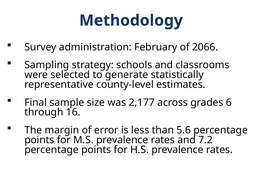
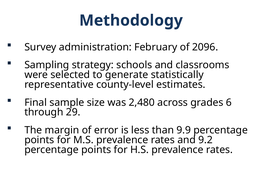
2066: 2066 -> 2096 (205, 47)
2,177: 2,177 -> 2,480 (142, 103)
16: 16 -> 29 (73, 113)
5.6: 5.6 -> 9.9 (184, 130)
7.2: 7.2 -> 9.2 (206, 140)
